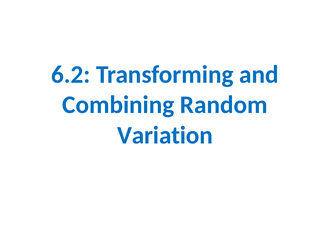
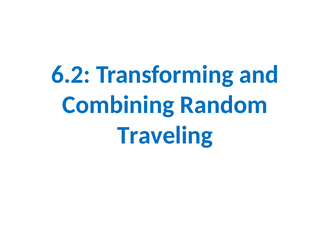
Variation: Variation -> Traveling (165, 135)
